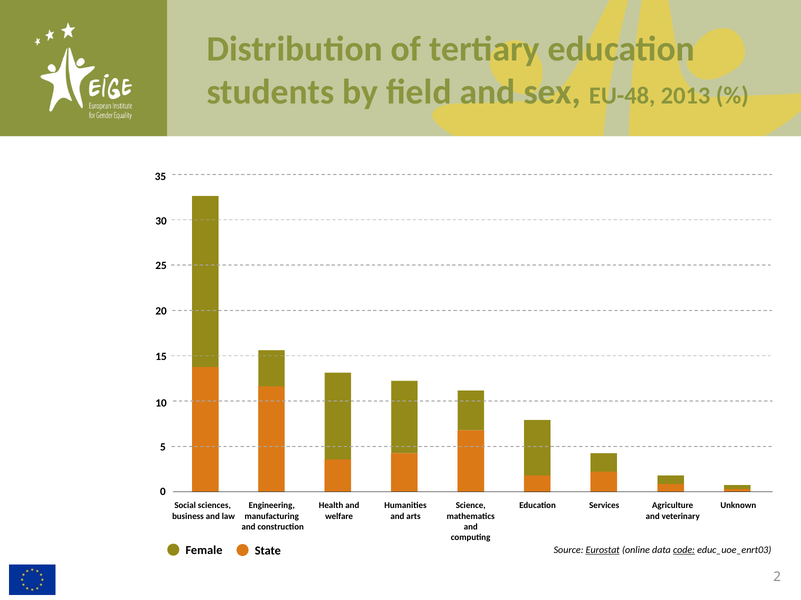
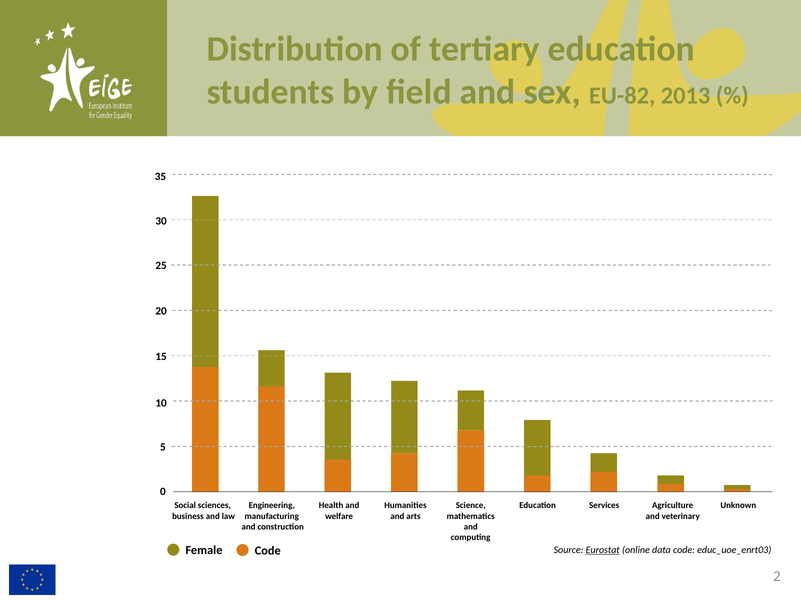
EU-48: EU-48 -> EU-82 (622, 96)
code underline: present -> none (684, 551)
State: State -> Code (268, 551)
